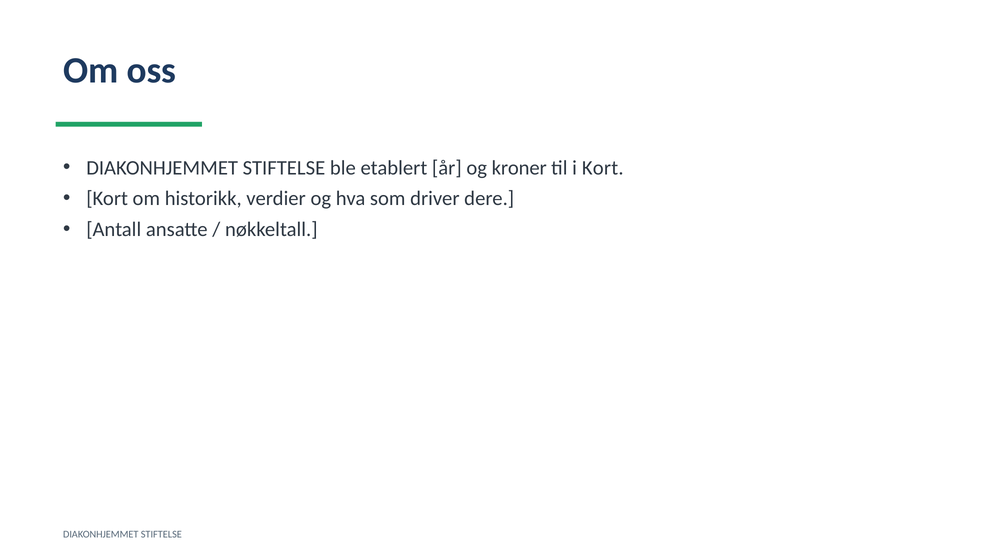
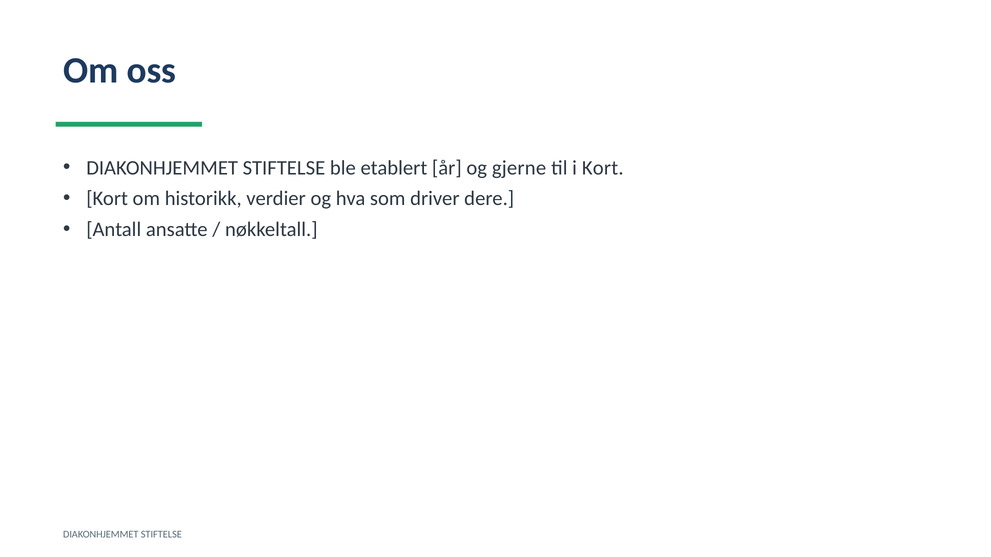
kroner: kroner -> gjerne (519, 168)
